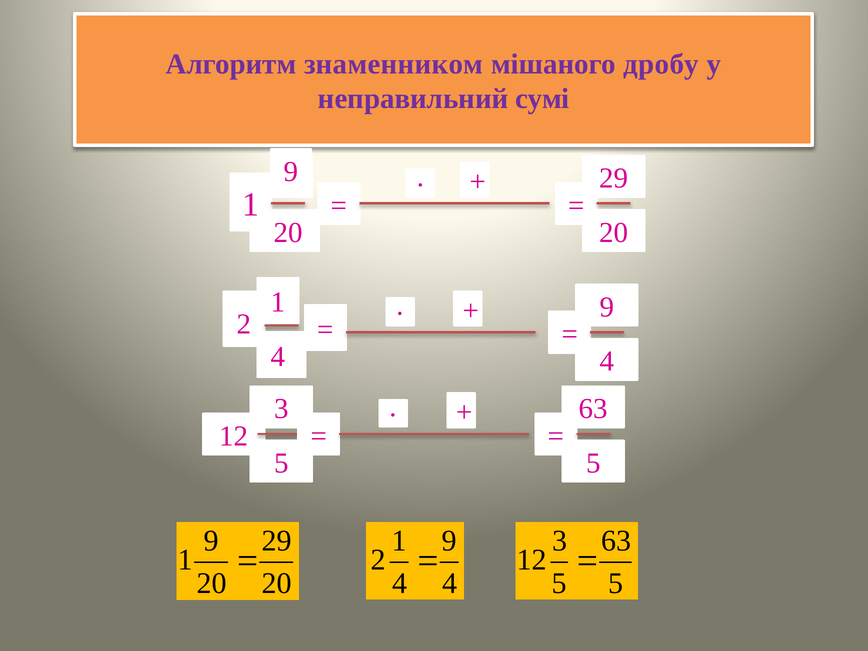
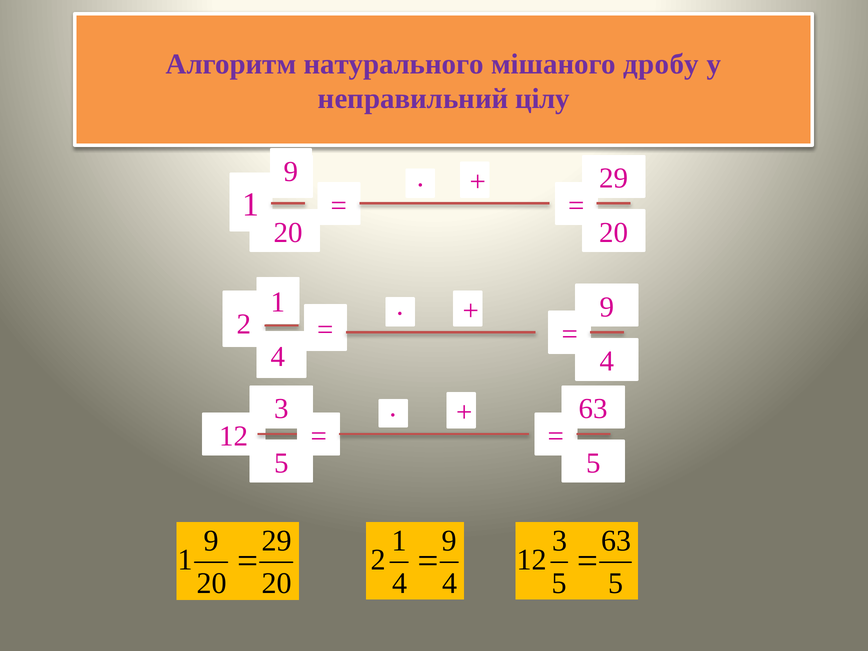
знаменником: знаменником -> натурального (394, 64)
сумі: сумі -> цілу (542, 99)
